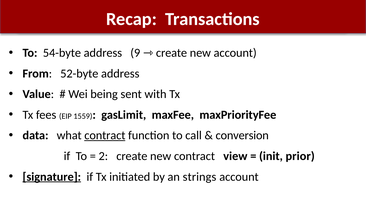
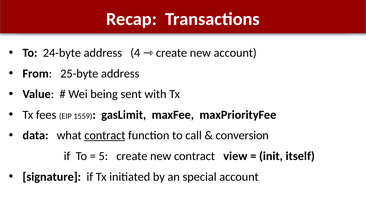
54-byte: 54-byte -> 24-byte (62, 53)
9: 9 -> 4 (135, 53)
52-byte: 52-byte -> 25-byte (79, 74)
2: 2 -> 5 (103, 156)
prior: prior -> itself (300, 156)
signature underline: present -> none (52, 177)
strings: strings -> special (200, 177)
